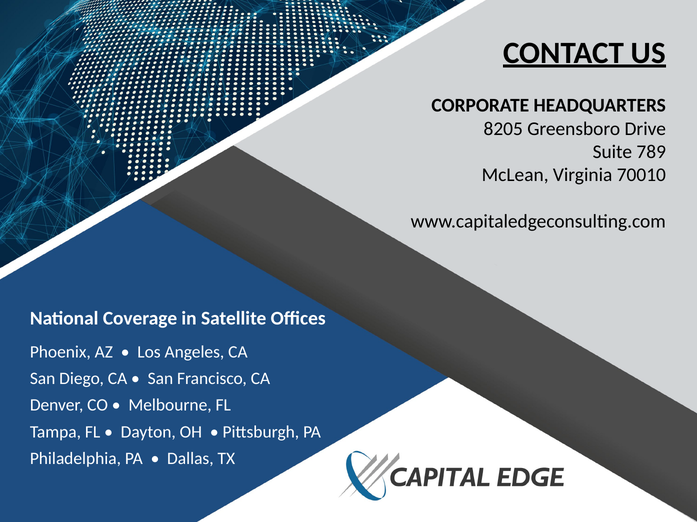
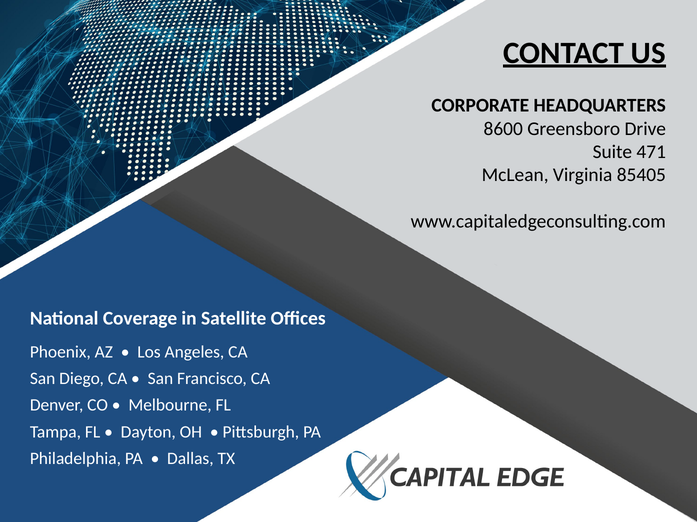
8205: 8205 -> 8600 (503, 129)
789: 789 -> 471 (651, 152)
70010: 70010 -> 85405 (641, 175)
